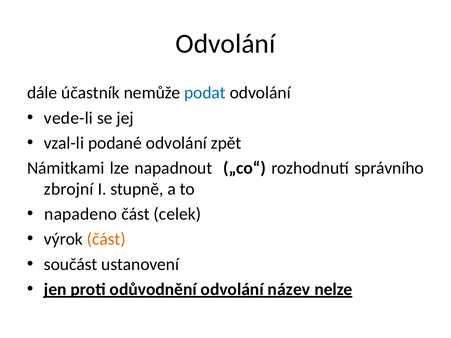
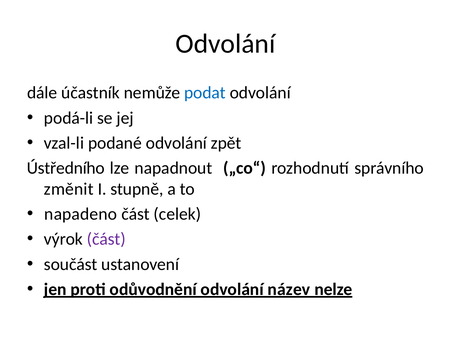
vede-li: vede-li -> podá-li (69, 118)
Námitkami: Námitkami -> Ústředního (66, 168)
zbrojní: zbrojní -> změnit (69, 189)
část colour: orange -> purple (106, 239)
